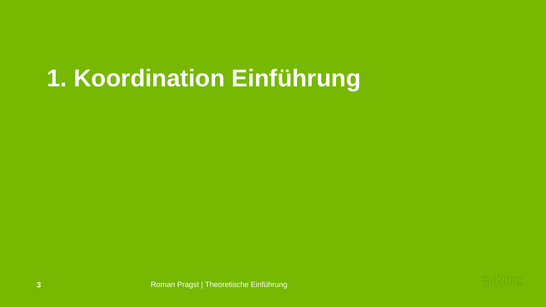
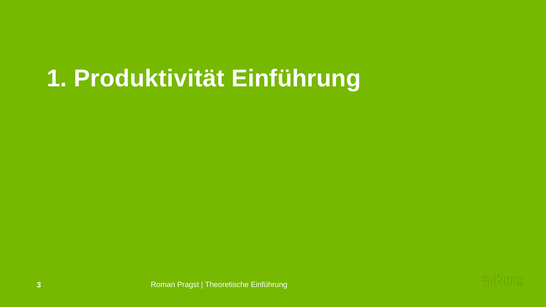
Koordination: Koordination -> Produktivität (149, 78)
